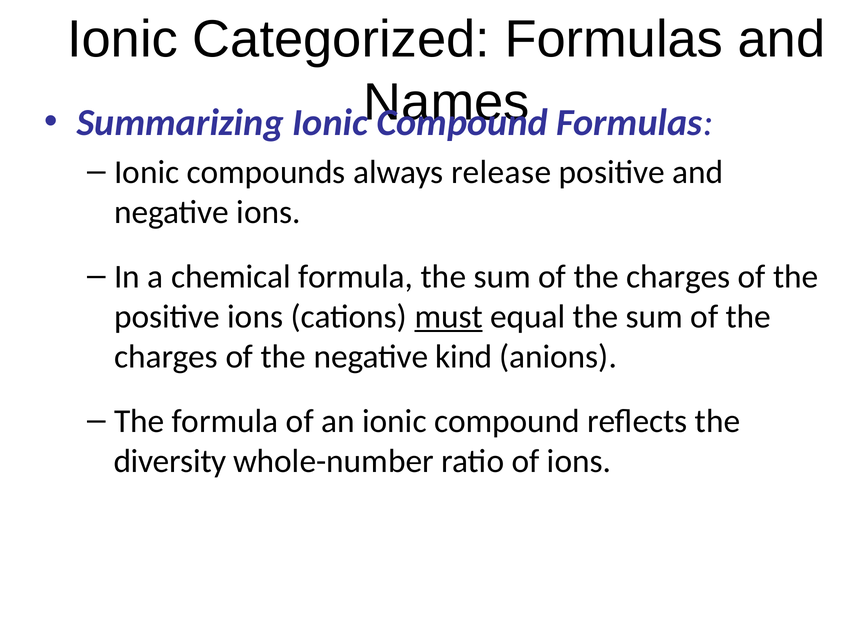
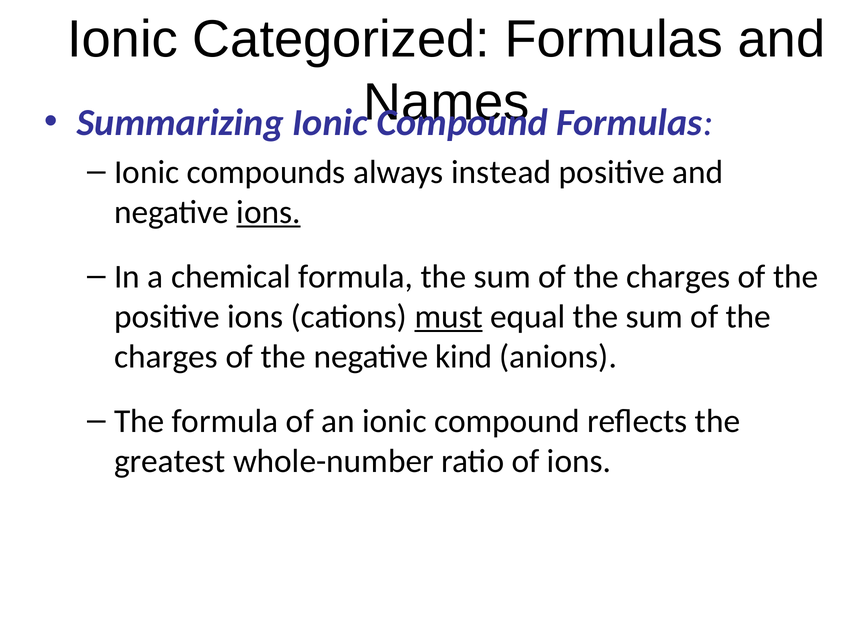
release: release -> instead (501, 172)
ions underline: none -> present (268, 212)
diversity: diversity -> greatest (170, 461)
